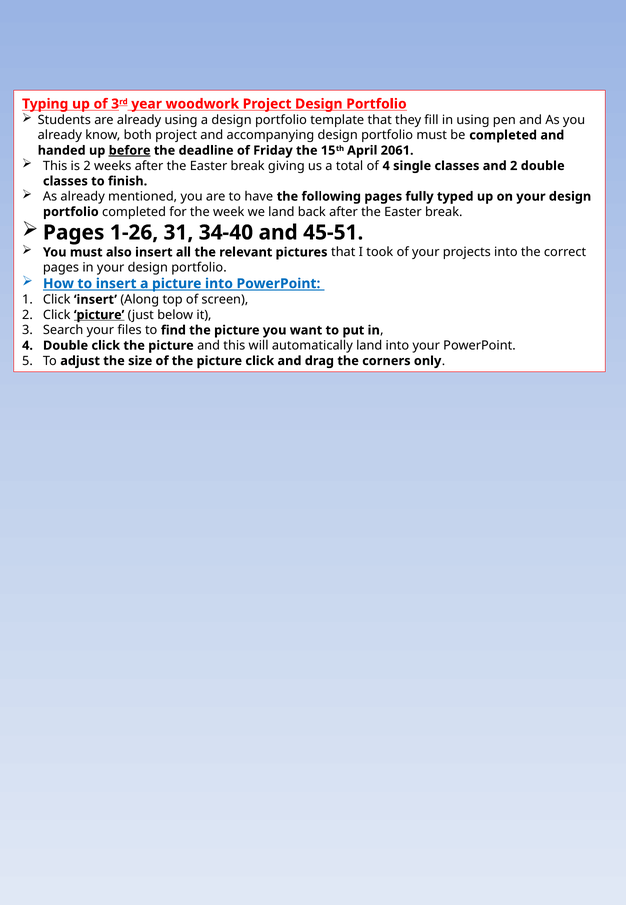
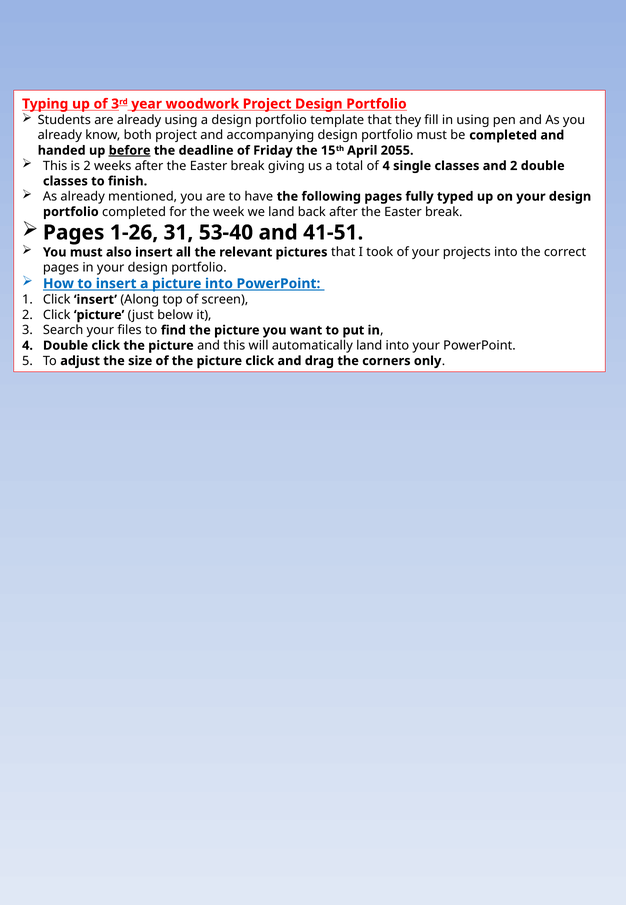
2061: 2061 -> 2055 (397, 150)
34-40: 34-40 -> 53-40 (226, 232)
45-51: 45-51 -> 41-51 (333, 232)
picture underline: present -> none (99, 315)
